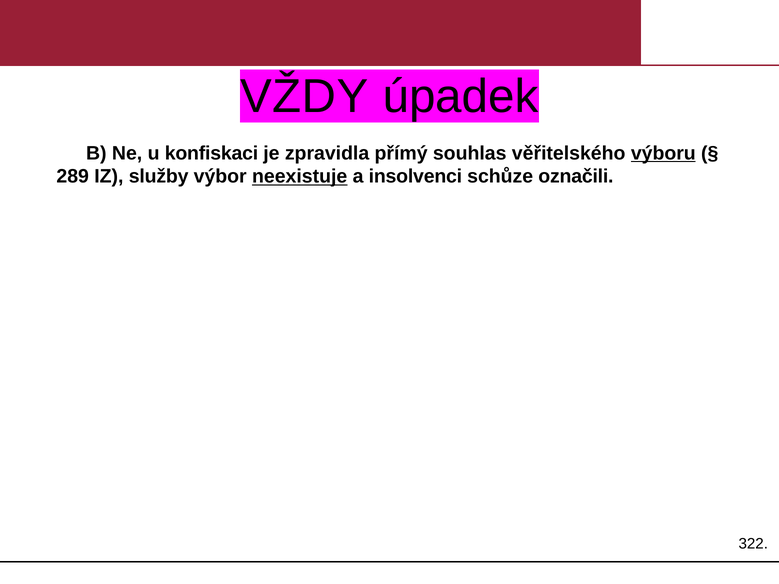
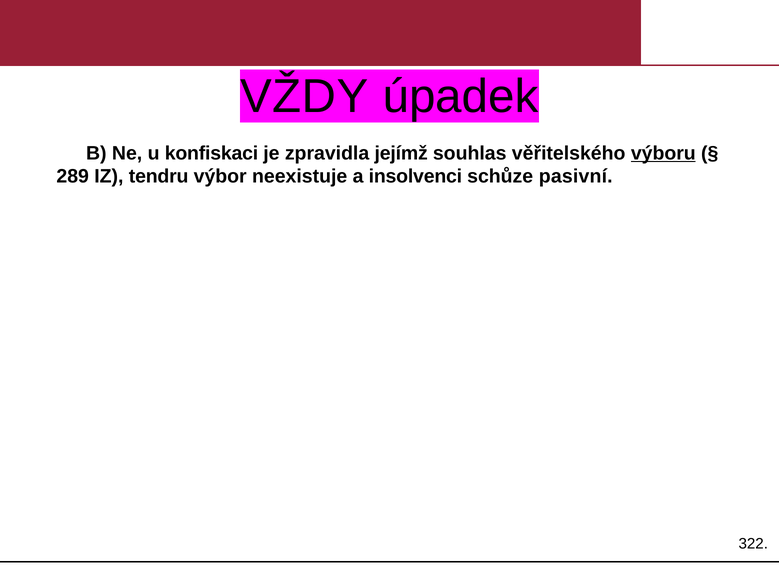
přímý: přímý -> jejímž (401, 153)
služby: služby -> tendru (159, 177)
neexistuje underline: present -> none (300, 177)
označili: označili -> pasivní (576, 177)
